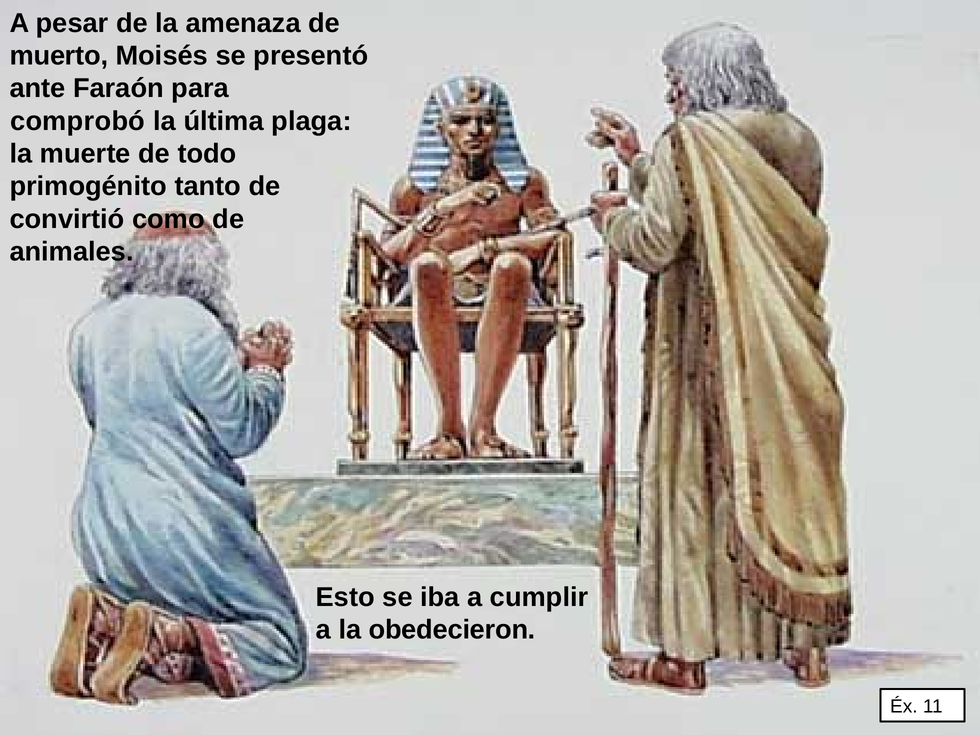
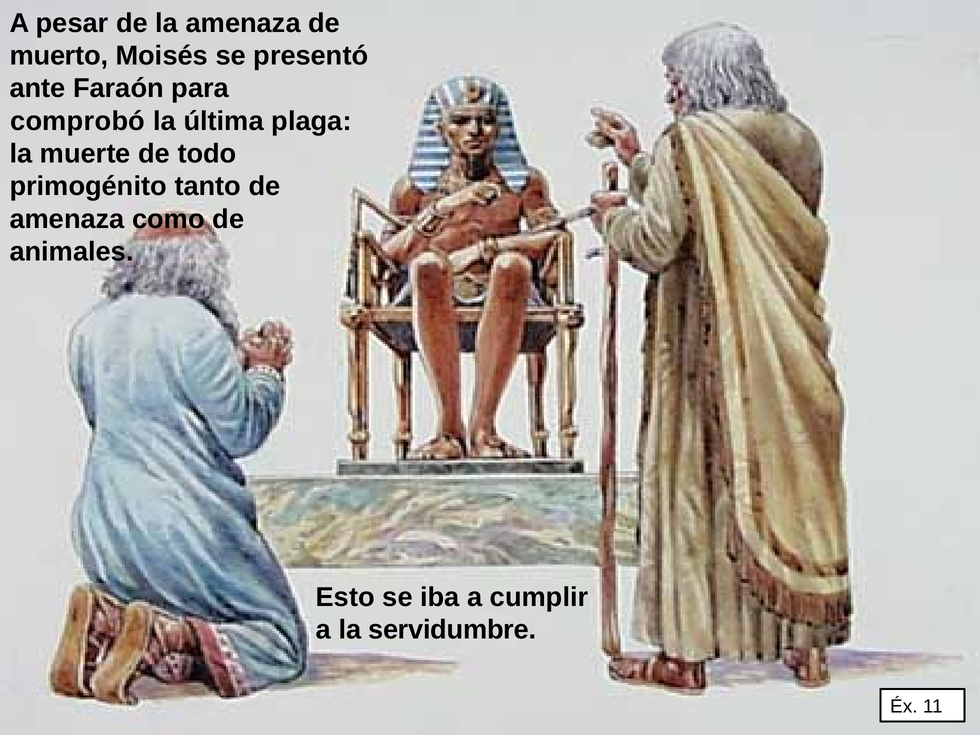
convirtió: convirtió -> amenaza (67, 219)
obedecieron: obedecieron -> servidumbre (452, 630)
